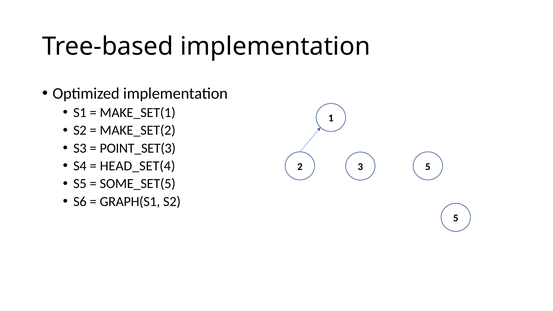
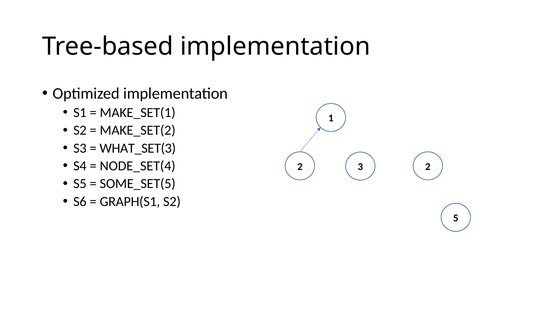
POINT_SET(3: POINT_SET(3 -> WHAT_SET(3 (138, 148)
HEAD_SET(4: HEAD_SET(4 -> NODE_SET(4 (138, 166)
3 5: 5 -> 2 (428, 167)
